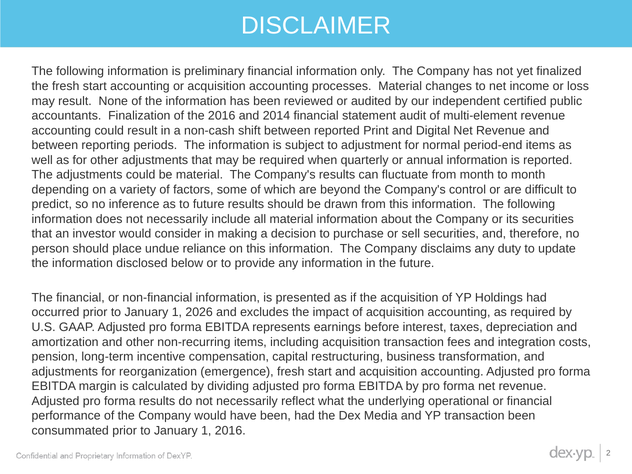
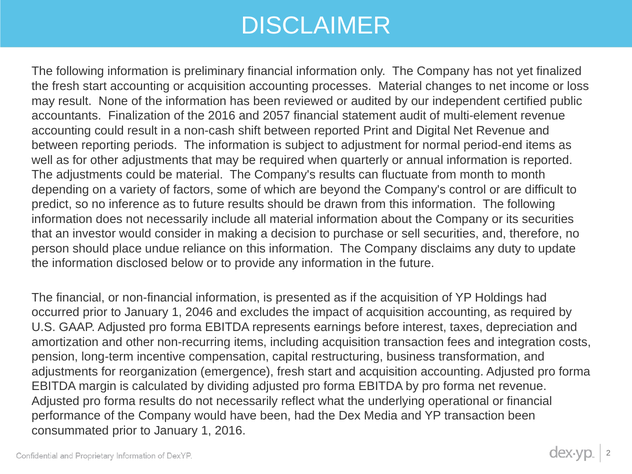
2014: 2014 -> 2057 (276, 116)
2026: 2026 -> 2046 (199, 312)
